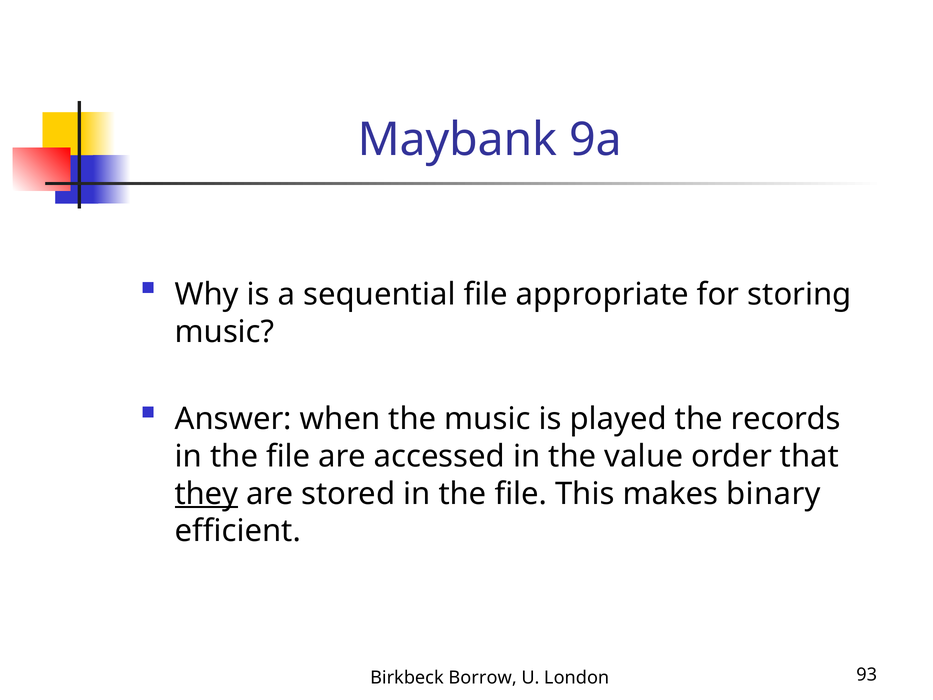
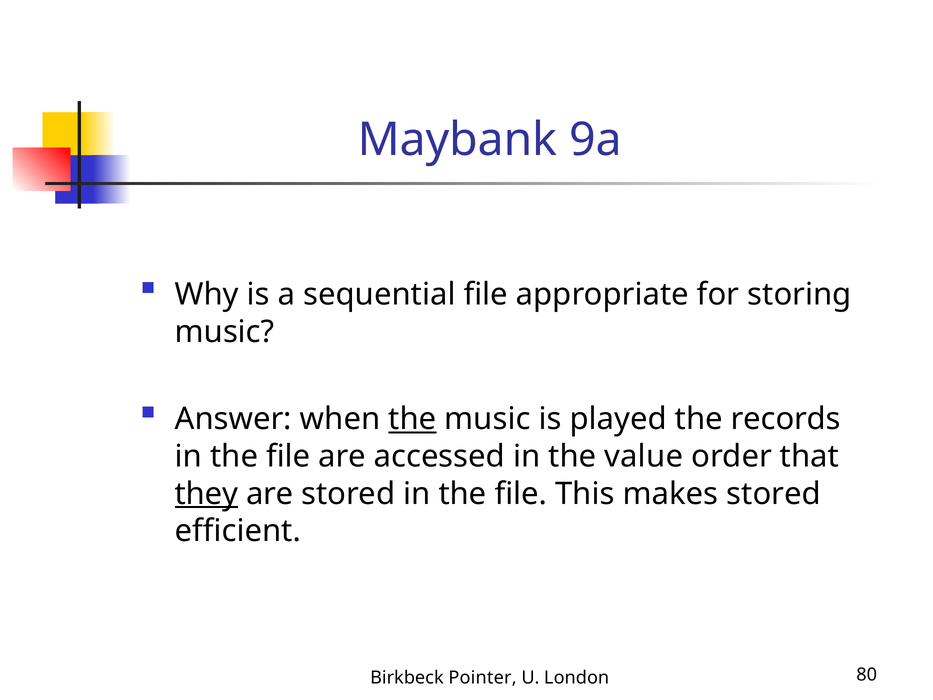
the underline: none -> present (412, 419)
makes binary: binary -> stored (774, 494)
Borrow: Borrow -> Pointer (483, 678)
93: 93 -> 80 (867, 675)
